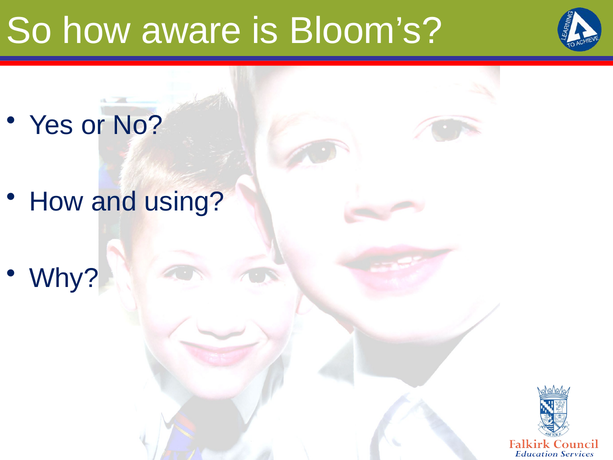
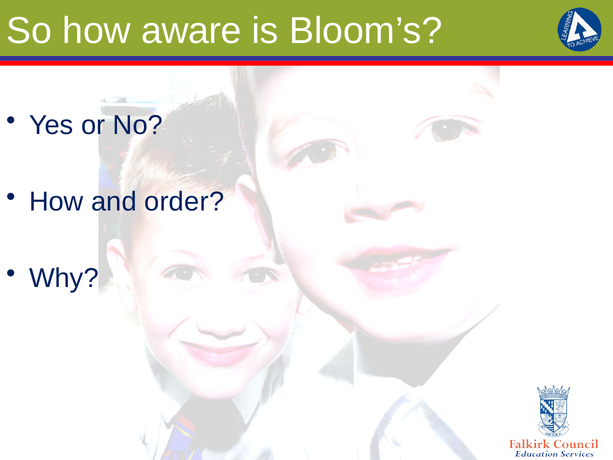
using: using -> order (184, 202)
